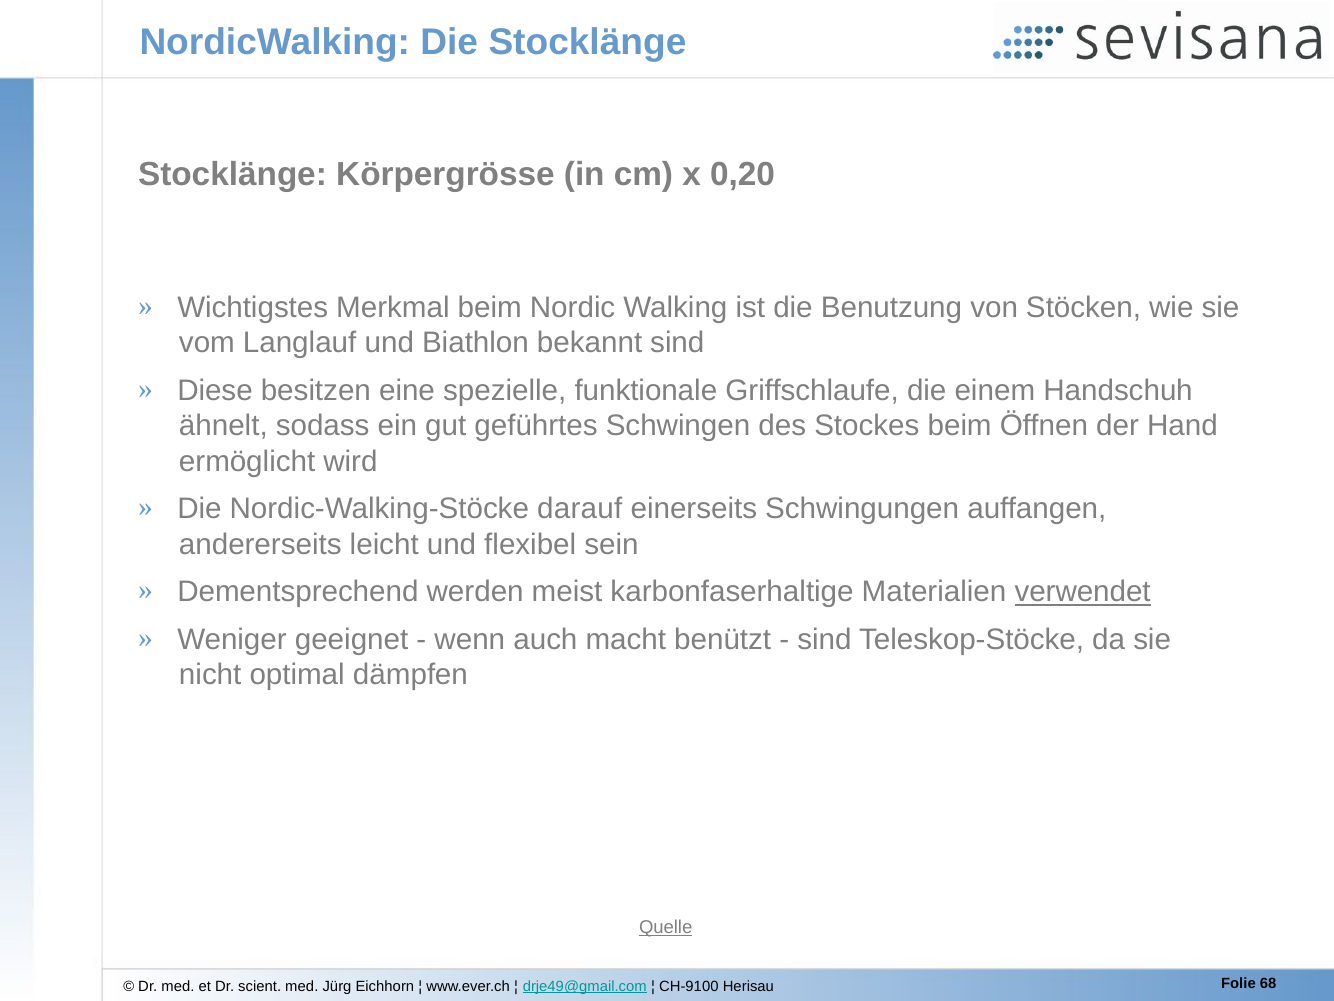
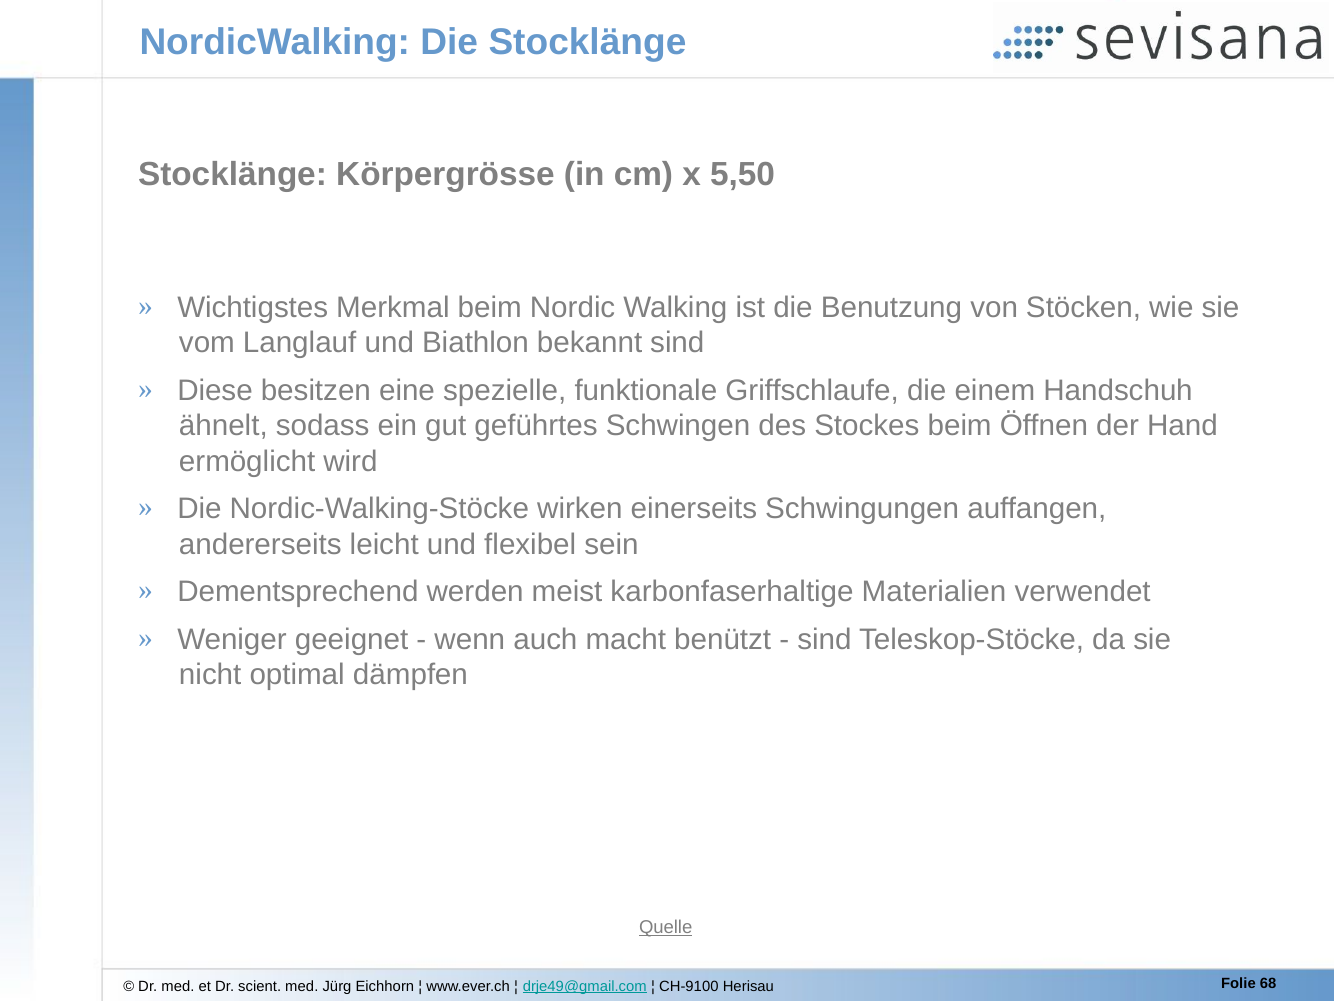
0,20: 0,20 -> 5,50 (743, 174)
darauf: darauf -> wirken (580, 509)
verwendet underline: present -> none (1083, 592)
